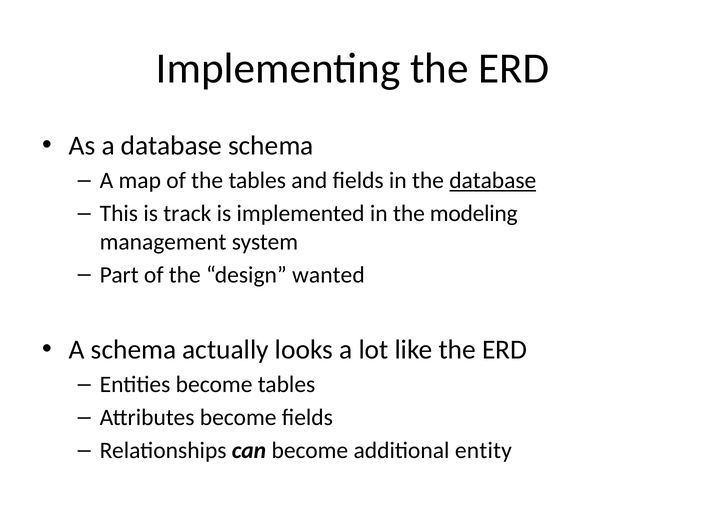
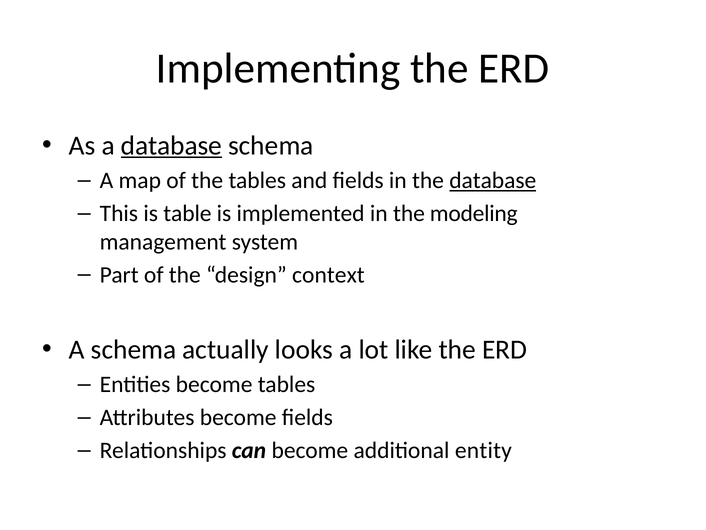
database underline: none -> present (171, 145)
track: track -> table (187, 213)
wanted: wanted -> context (328, 275)
